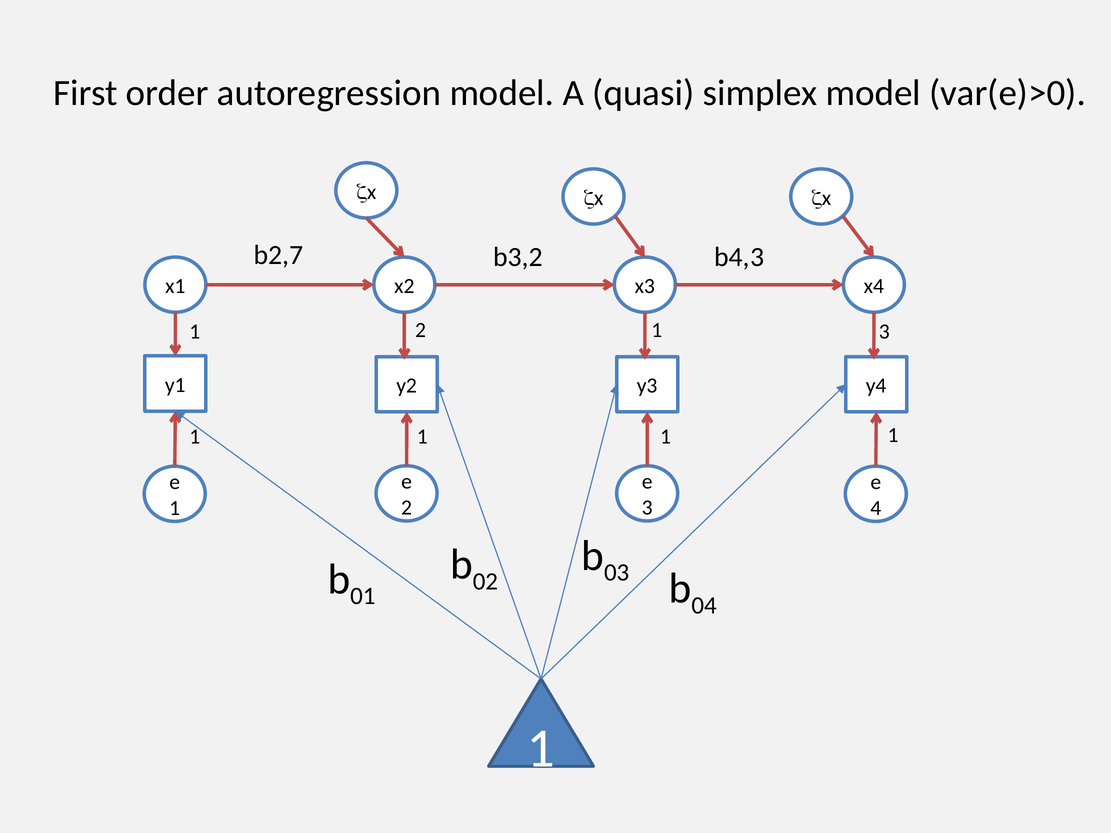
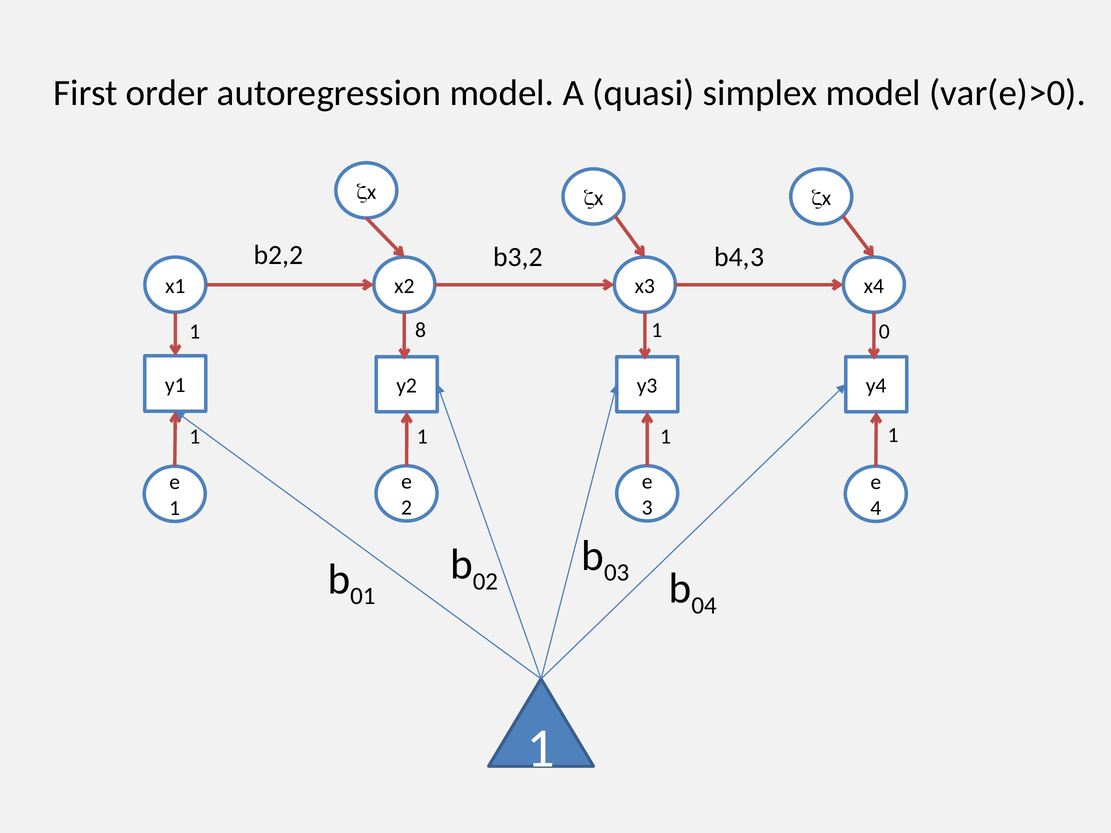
b2,7: b2,7 -> b2,2 (278, 255)
1 2: 2 -> 8 (421, 330)
1 3: 3 -> 0 (884, 332)
